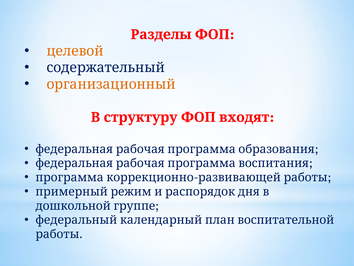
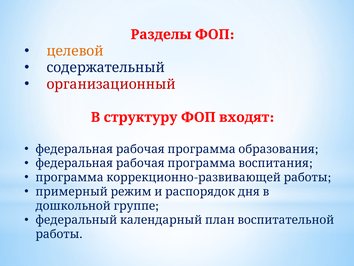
организационный colour: orange -> red (111, 84)
